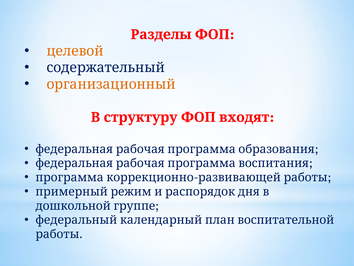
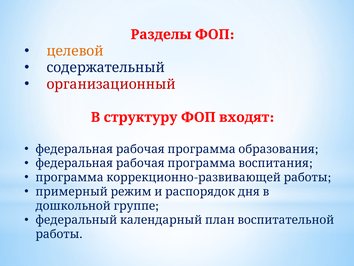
организационный colour: orange -> red (111, 84)
